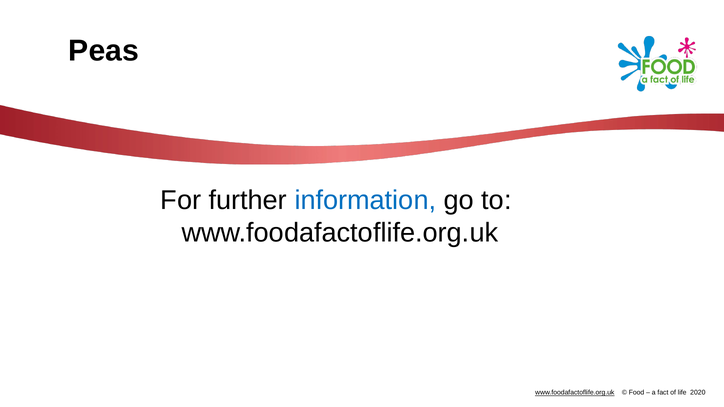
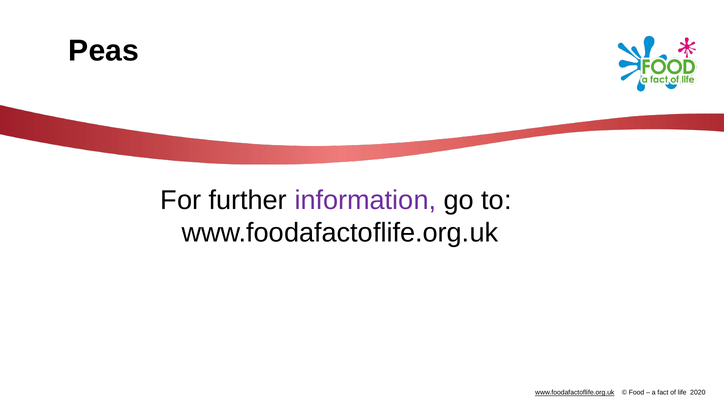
information colour: blue -> purple (365, 200)
